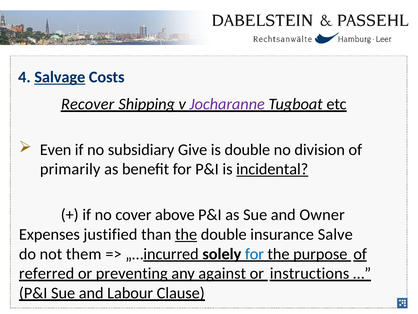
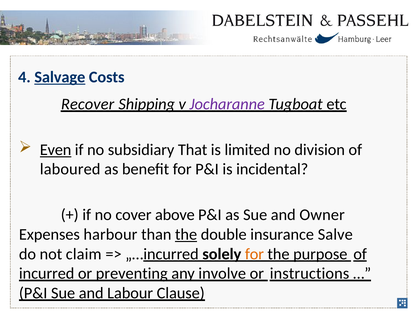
Even underline: none -> present (56, 149)
Give: Give -> That (193, 149)
is double: double -> limited (247, 149)
primarily: primarily -> laboured (70, 169)
incidental underline: present -> none (272, 169)
justified: justified -> harbour (110, 234)
them: them -> claim (84, 254)
for colour: blue -> orange (254, 254)
referred: referred -> incurred (47, 273)
against: against -> involve (222, 273)
